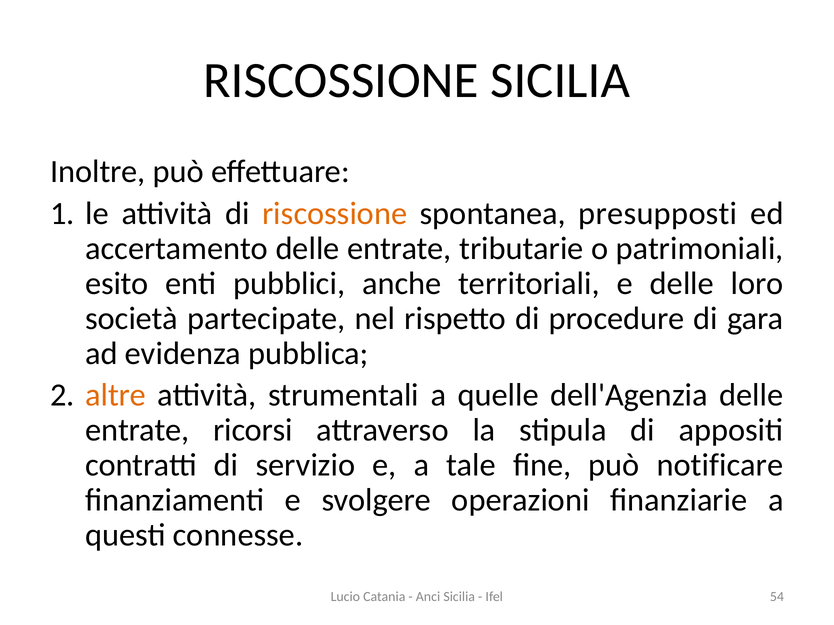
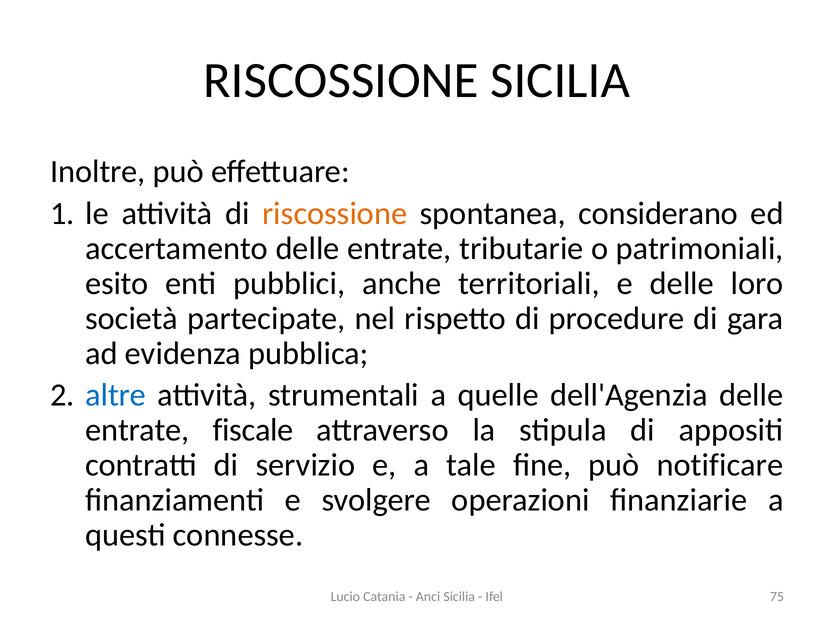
presupposti: presupposti -> considerano (658, 214)
altre colour: orange -> blue (116, 395)
ricorsi: ricorsi -> fiscale (253, 430)
54: 54 -> 75 (777, 597)
